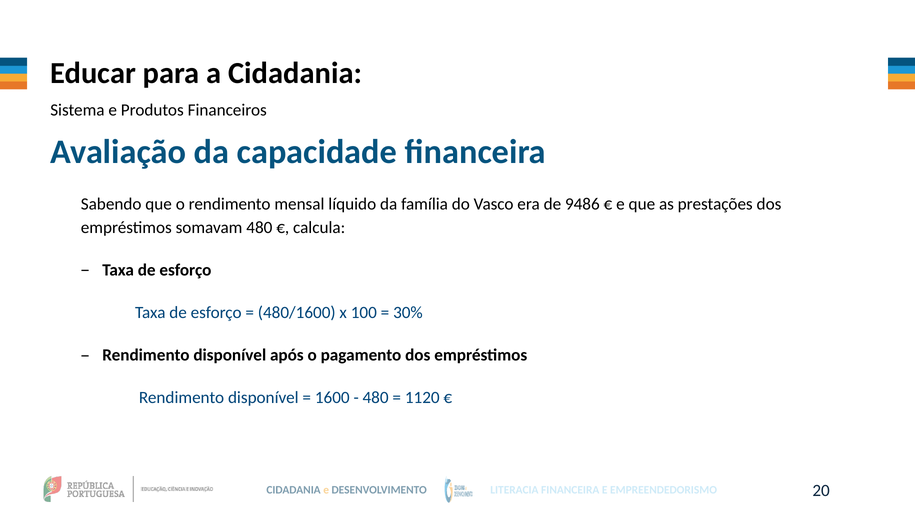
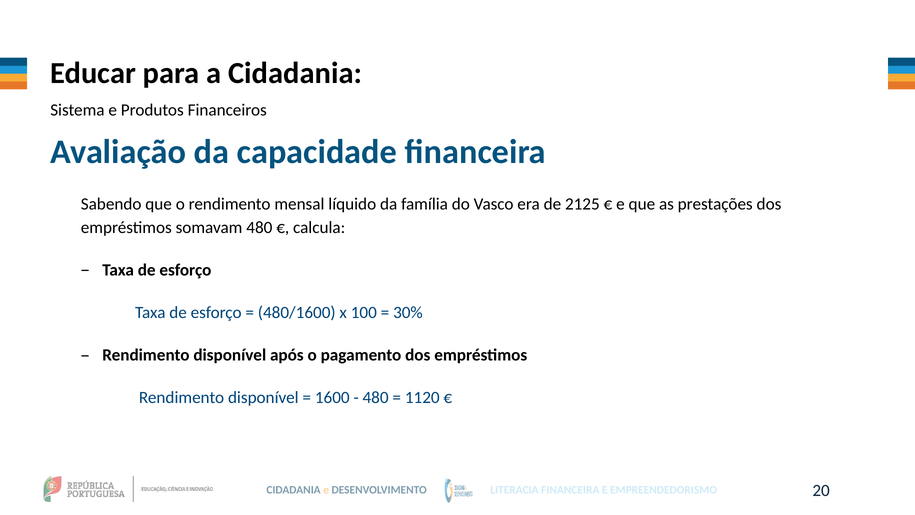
9486: 9486 -> 2125 (582, 204)
